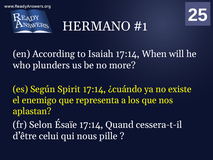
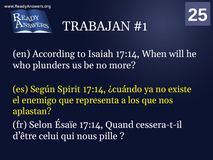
HERMANO: HERMANO -> TRABAJAN (97, 26)
